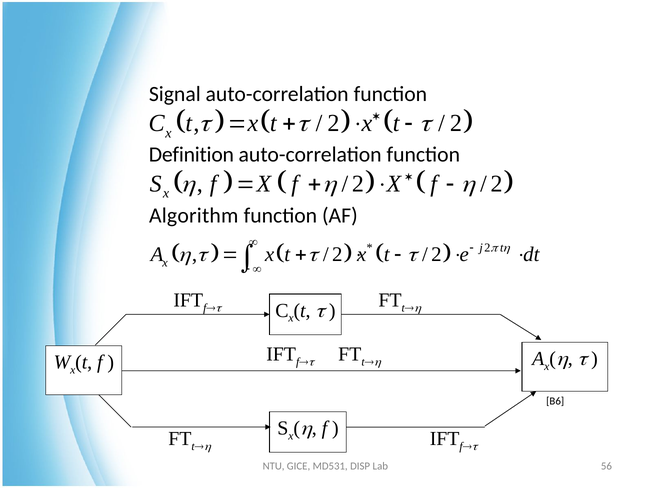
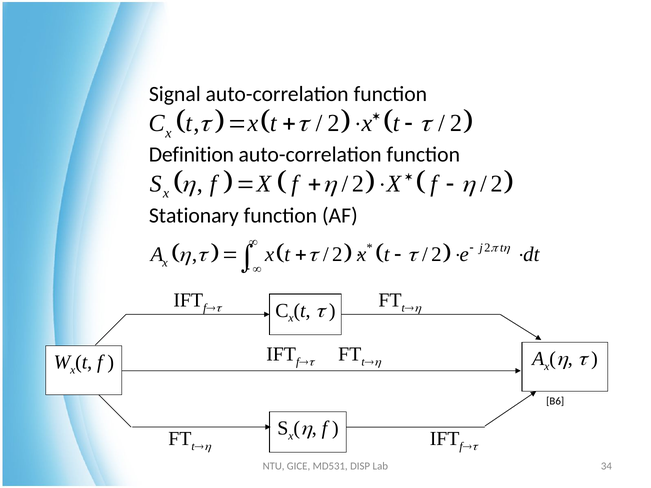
Algorithm: Algorithm -> Stationary (194, 216)
56: 56 -> 34 (606, 466)
